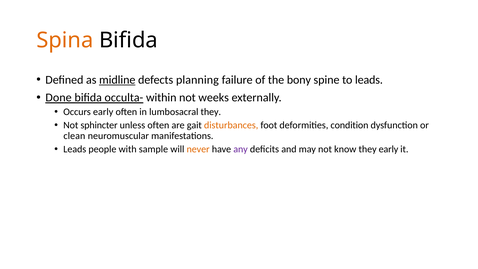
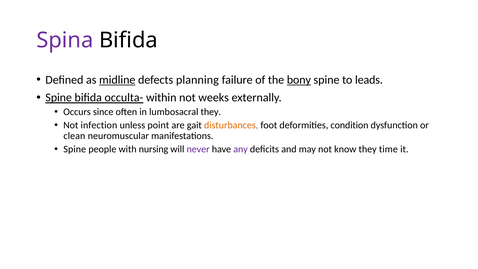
Spina colour: orange -> purple (65, 40)
bony underline: none -> present (299, 80)
Done: Done -> Spine (59, 98)
Occurs early: early -> since (103, 112)
sphincter: sphincter -> infection (99, 125)
unless often: often -> point (158, 125)
Leads: Leads -> Spine (75, 149)
sample: sample -> nursing (154, 149)
never colour: orange -> purple (198, 149)
they early: early -> time (388, 149)
